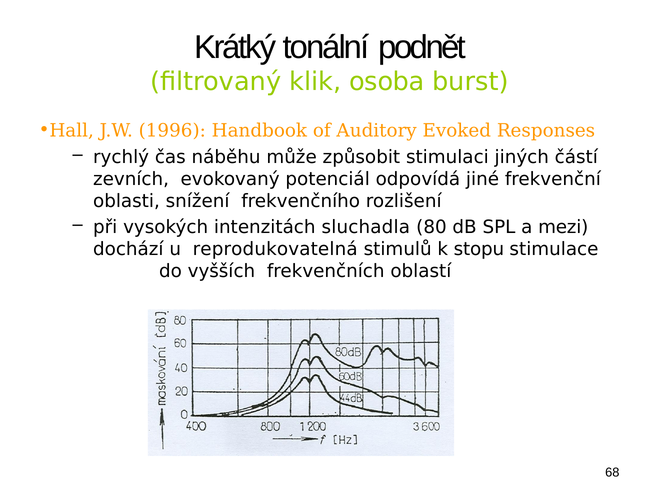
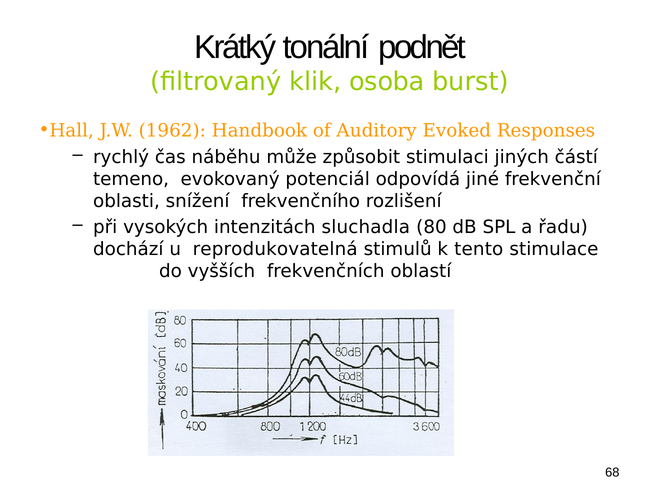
1996: 1996 -> 1962 (172, 130)
zevních: zevních -> temeno (131, 179)
mezi: mezi -> řadu (563, 227)
stopu: stopu -> tento (479, 249)
